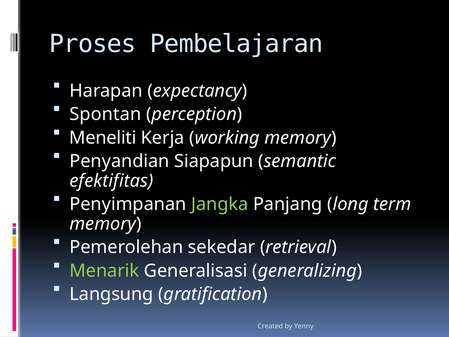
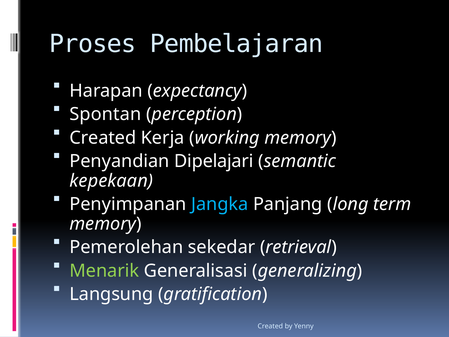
Meneliti: Meneliti -> Created (103, 138)
Siapapun: Siapapun -> Dipelajari (214, 161)
efektifitas: efektifitas -> kepekaan (111, 181)
Jangka colour: light green -> light blue (220, 204)
